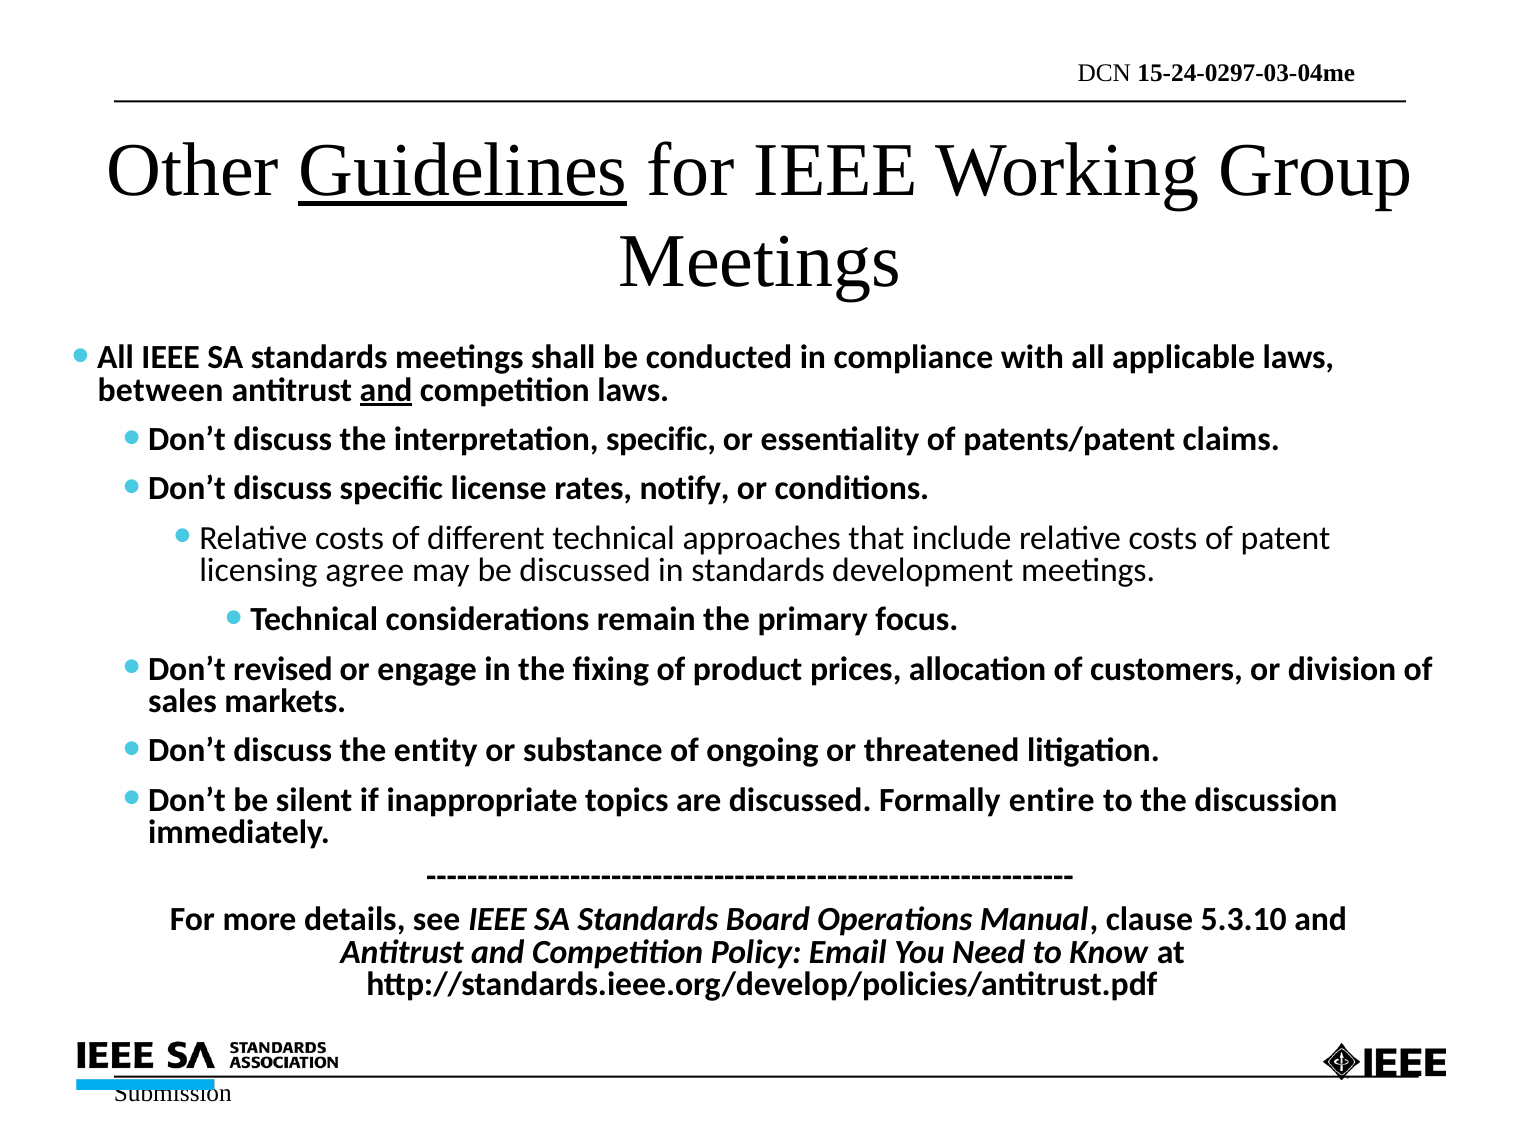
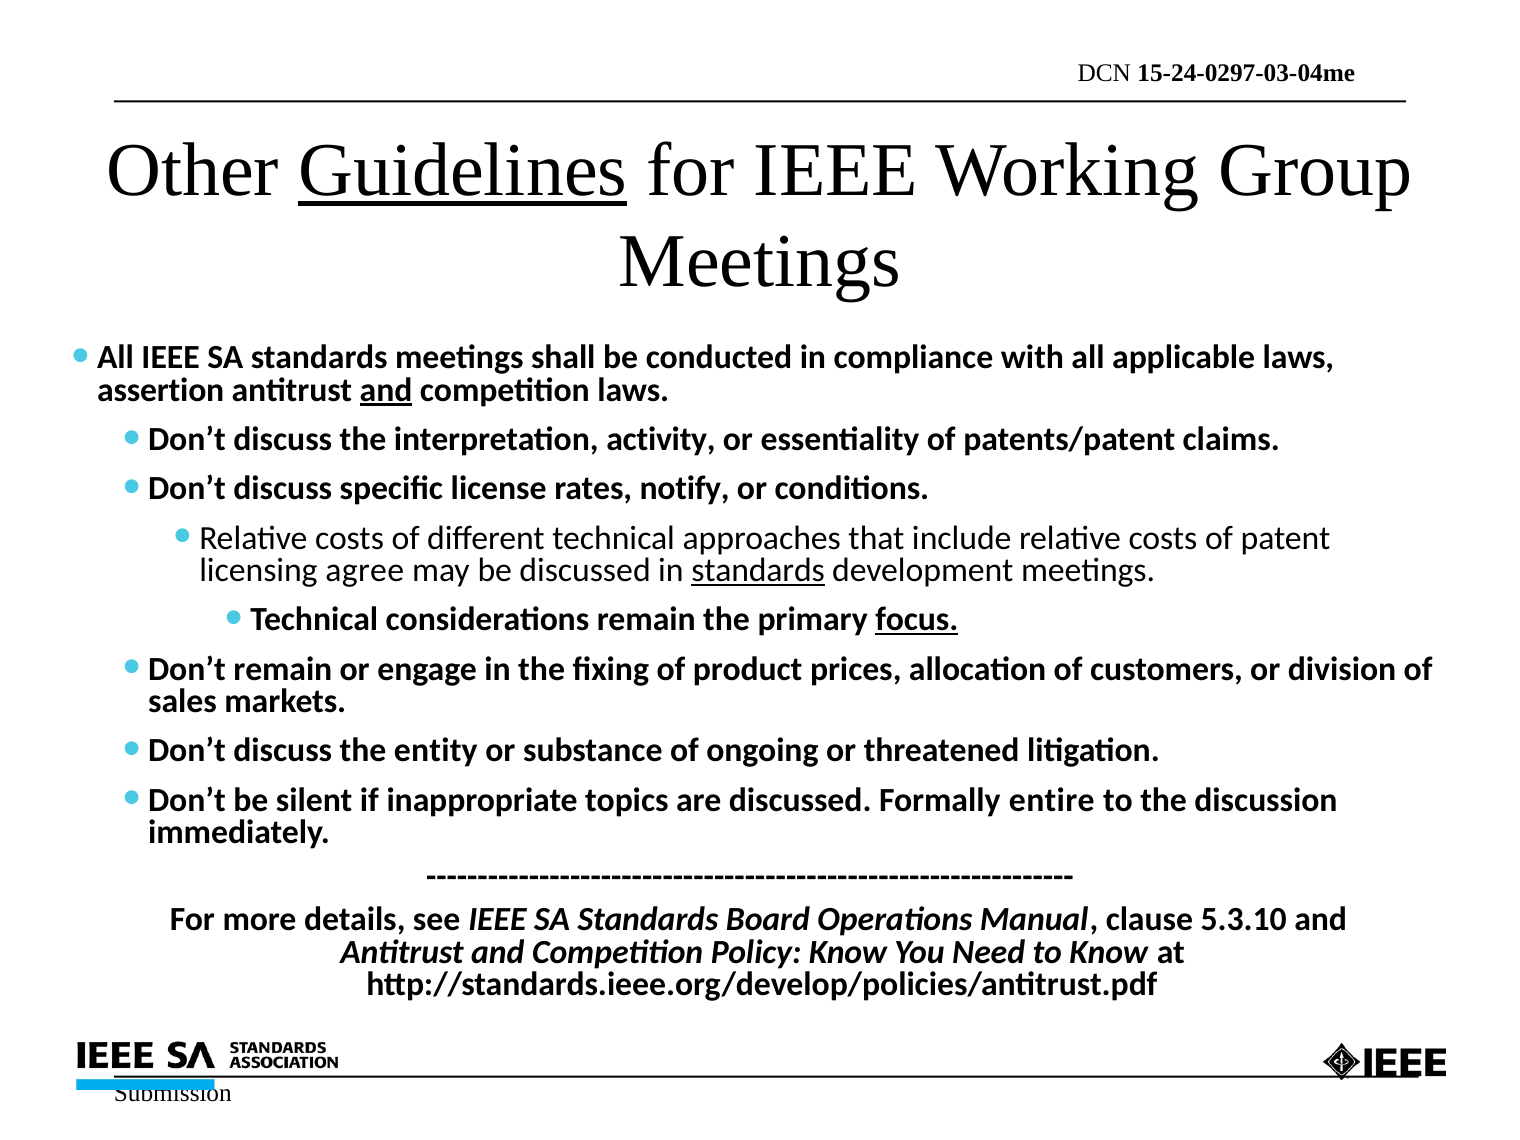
between: between -> assertion (161, 390)
interpretation specific: specific -> activity (661, 439)
standards underline: none -> present (758, 570)
focus underline: none -> present (917, 620)
Don’t revised: revised -> remain (283, 669)
Policy Email: Email -> Know (848, 952)
